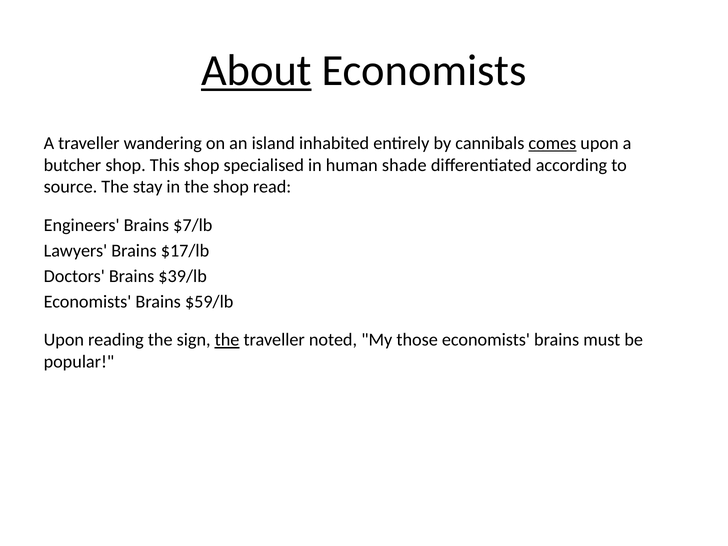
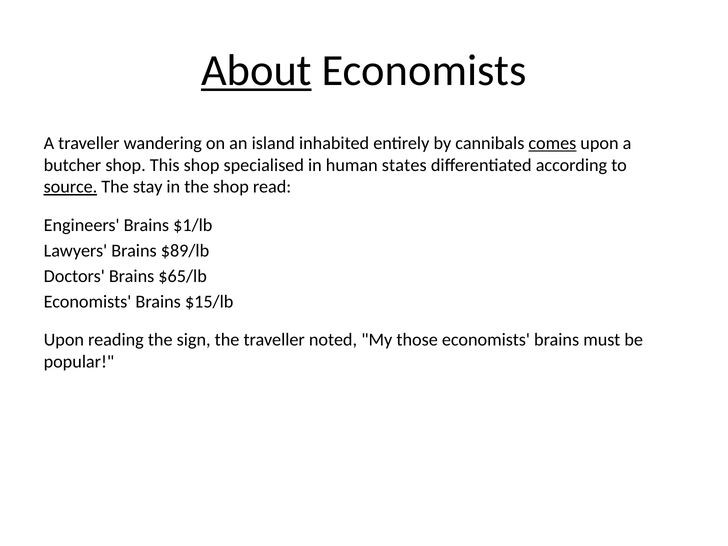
shade: shade -> states (404, 165)
source underline: none -> present (70, 187)
$7/lb: $7/lb -> $1/lb (193, 225)
$17/lb: $17/lb -> $89/lb (185, 251)
$39/lb: $39/lb -> $65/lb (183, 276)
$59/lb: $59/lb -> $15/lb (209, 302)
the underline: present -> none (227, 340)
